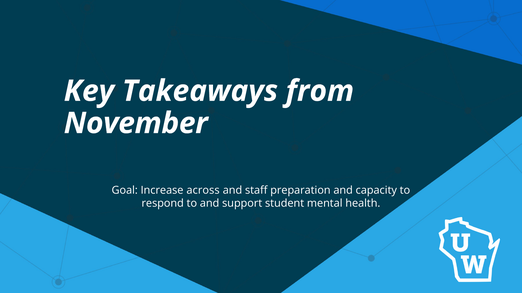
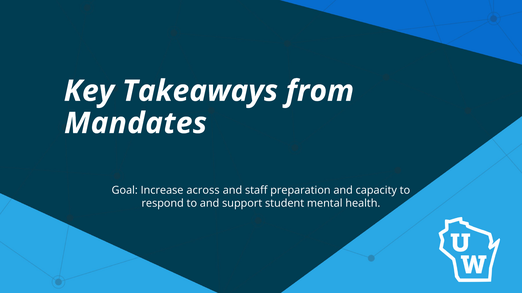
November: November -> Mandates (136, 124)
